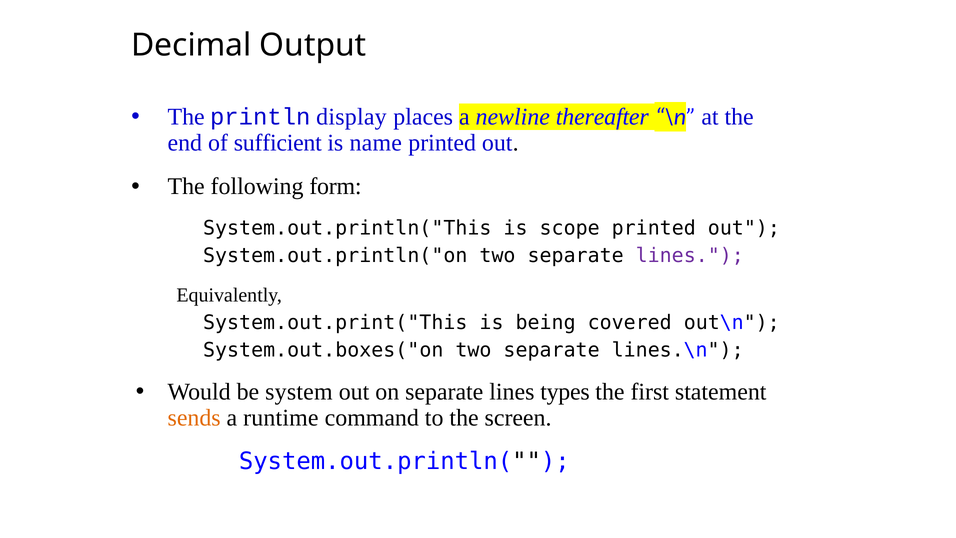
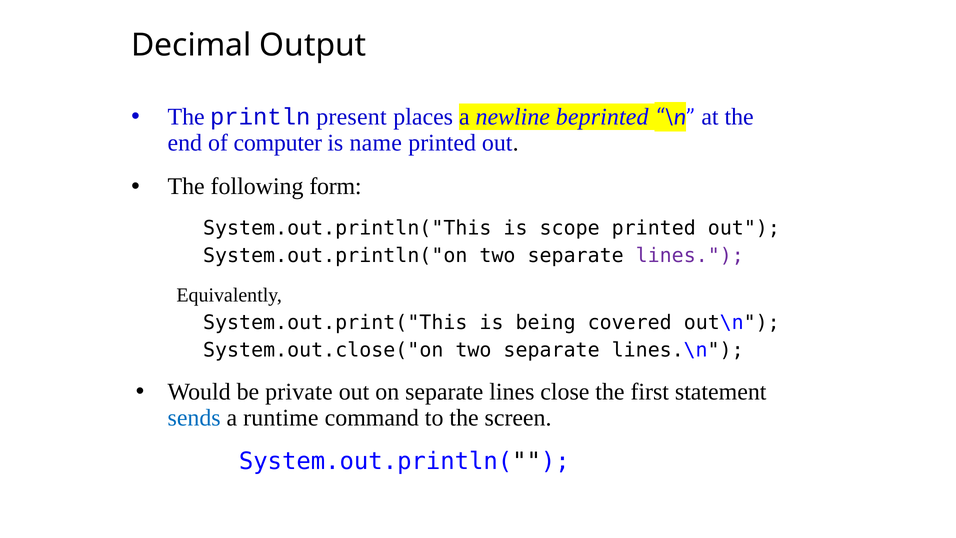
display: display -> present (351, 117)
thereafter: thereafter -> beprinted (602, 117)
sufficient: sufficient -> computer (278, 143)
System.out.boxes("on: System.out.boxes("on -> System.out.close("on (323, 350)
system: system -> private (299, 392)
types: types -> close (565, 392)
sends colour: orange -> blue (194, 418)
